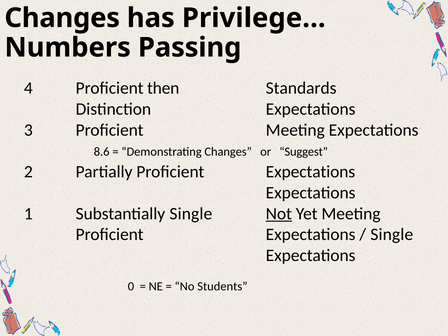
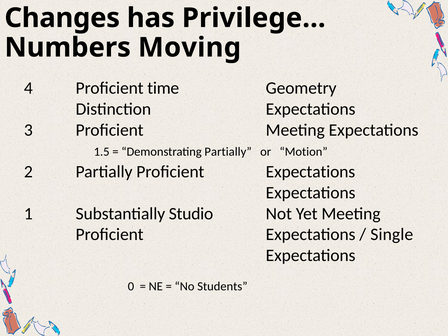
Passing: Passing -> Moving (189, 48)
then: then -> time (163, 88)
Standards: Standards -> Geometry (301, 88)
8.6: 8.6 -> 1.5 (102, 152)
Demonstrating Changes: Changes -> Partially (228, 152)
Suggest: Suggest -> Motion (304, 152)
Substantially Single: Single -> Studio (191, 214)
Not underline: present -> none (279, 214)
